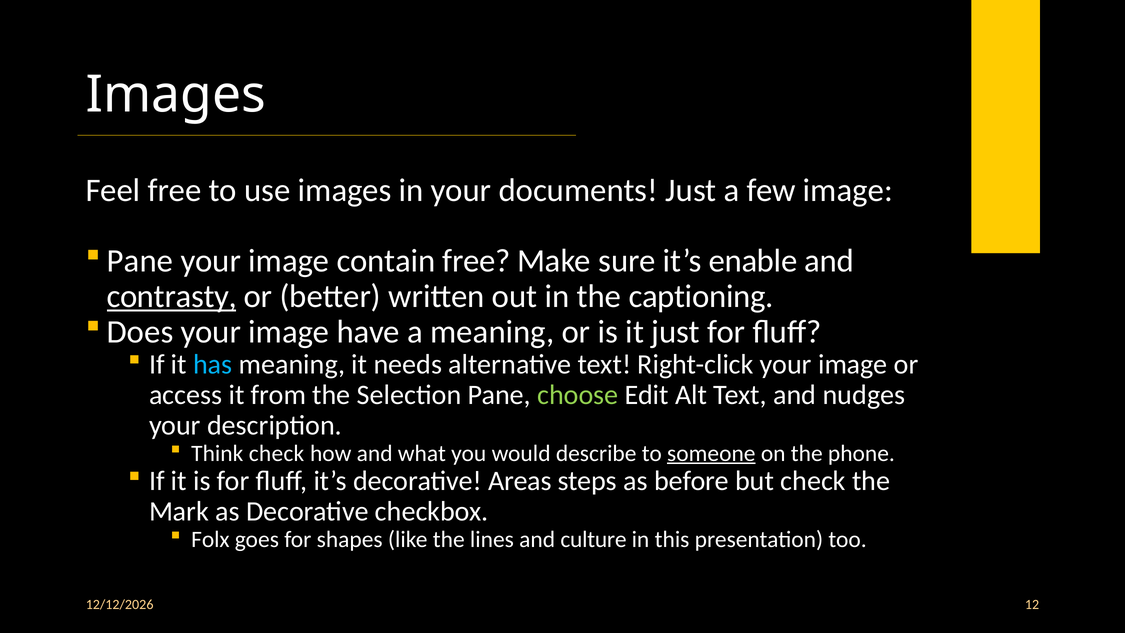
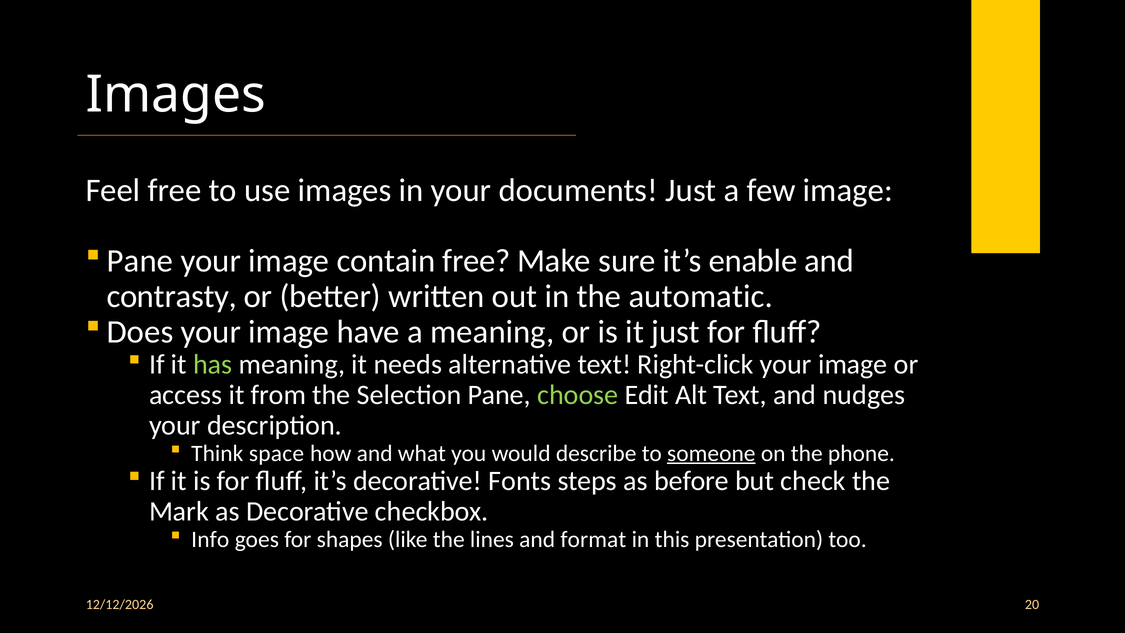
contrasty underline: present -> none (172, 296)
captioning: captioning -> automatic (701, 296)
has colour: light blue -> light green (213, 365)
Think check: check -> space (276, 453)
Areas: Areas -> Fonts (520, 481)
Folx: Folx -> Info (210, 539)
culture: culture -> format (593, 539)
12: 12 -> 20 (1032, 604)
